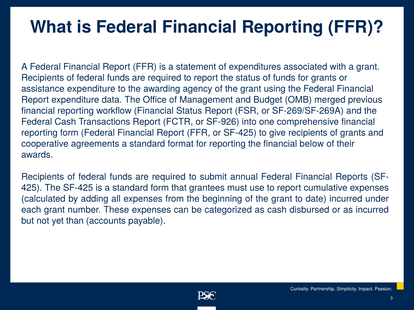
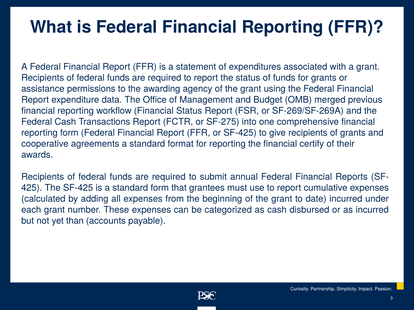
assistance expenditure: expenditure -> permissions (91, 89)
SF-926: SF-926 -> SF-275 (223, 122)
below: below -> certify (312, 144)
